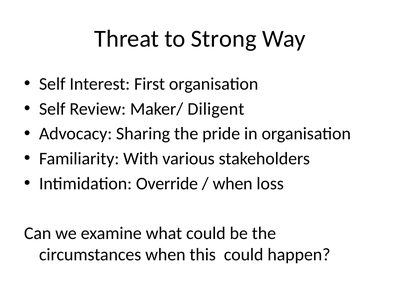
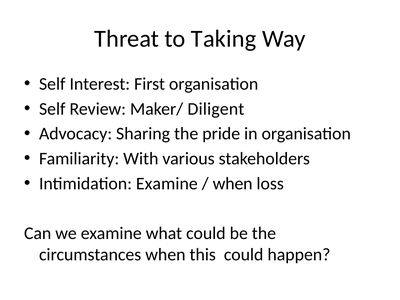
Strong: Strong -> Taking (224, 39)
Intimidation Override: Override -> Examine (167, 184)
